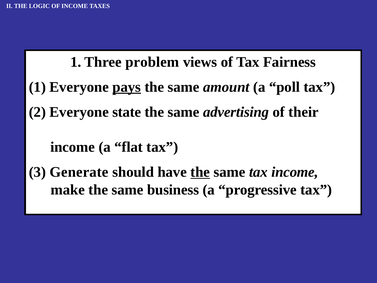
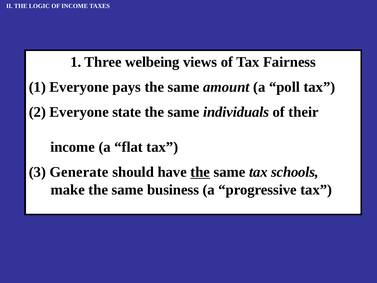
problem: problem -> welbeing (152, 62)
pays underline: present -> none (127, 87)
advertising: advertising -> individuals (236, 112)
tax income: income -> schools (295, 172)
